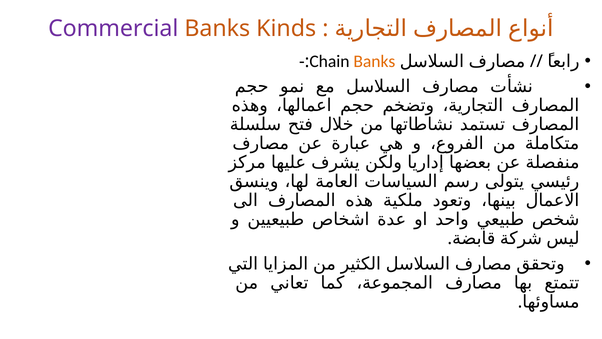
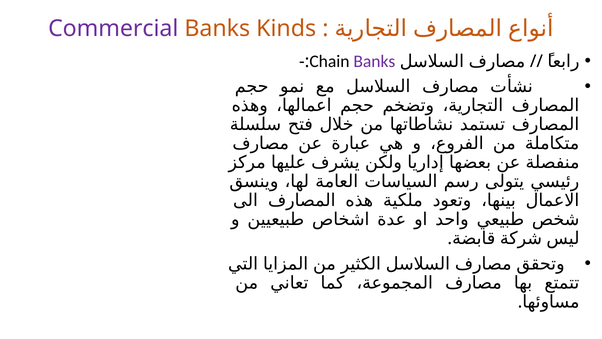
Banks colour: orange -> purple (374, 61)
